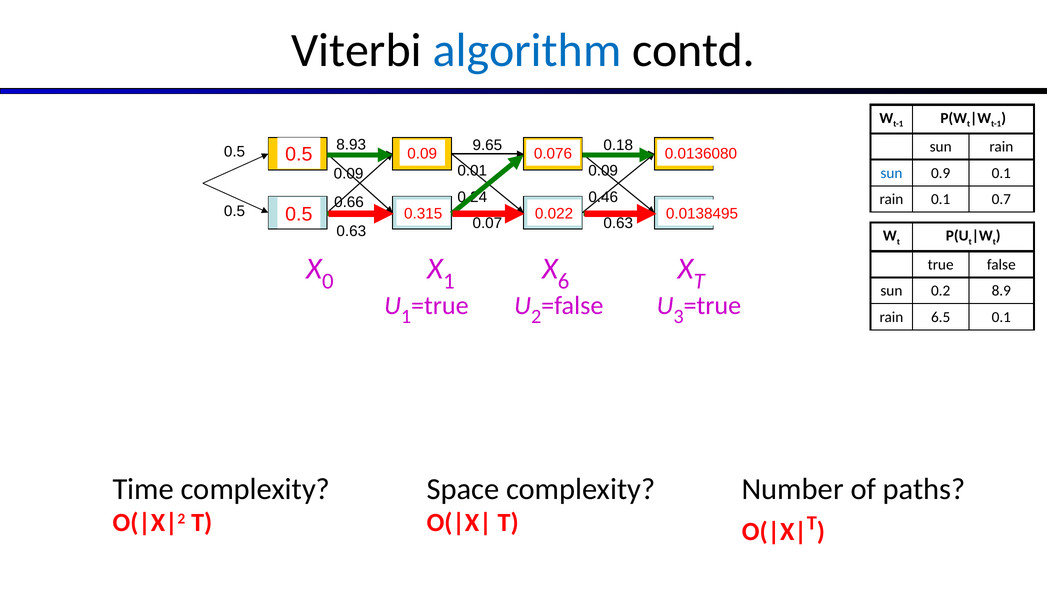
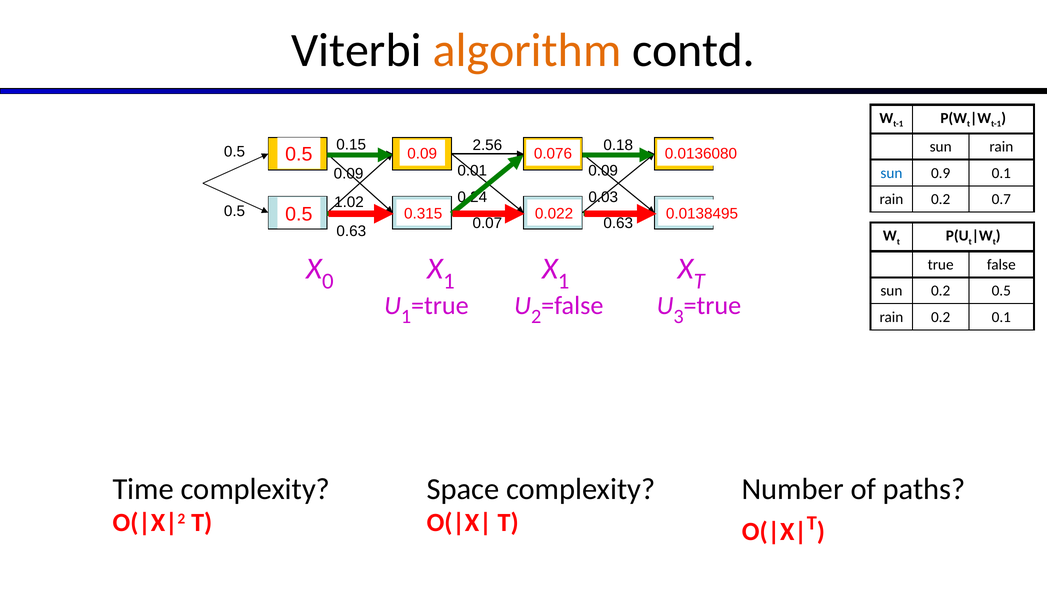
algorithm colour: blue -> orange (527, 50)
8.93: 8.93 -> 0.15 (351, 144)
9.65: 9.65 -> 2.56 (487, 145)
0.46: 0.46 -> 0.03 (603, 197)
0.1: 0.1 -> 0.2 (941, 199)
0.66: 0.66 -> 1.02 (349, 202)
6: 6 -> 1 (564, 281)
0.2 8.9: 8.9 -> 0.5 (1001, 291)
6.5: 6.5 -> 0.2 (941, 317)
